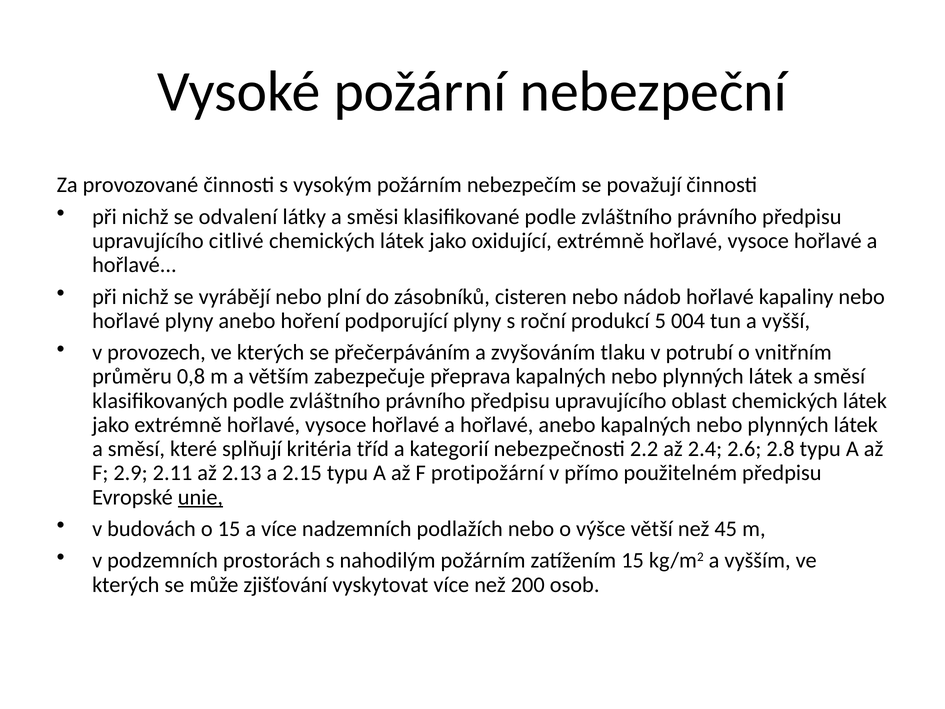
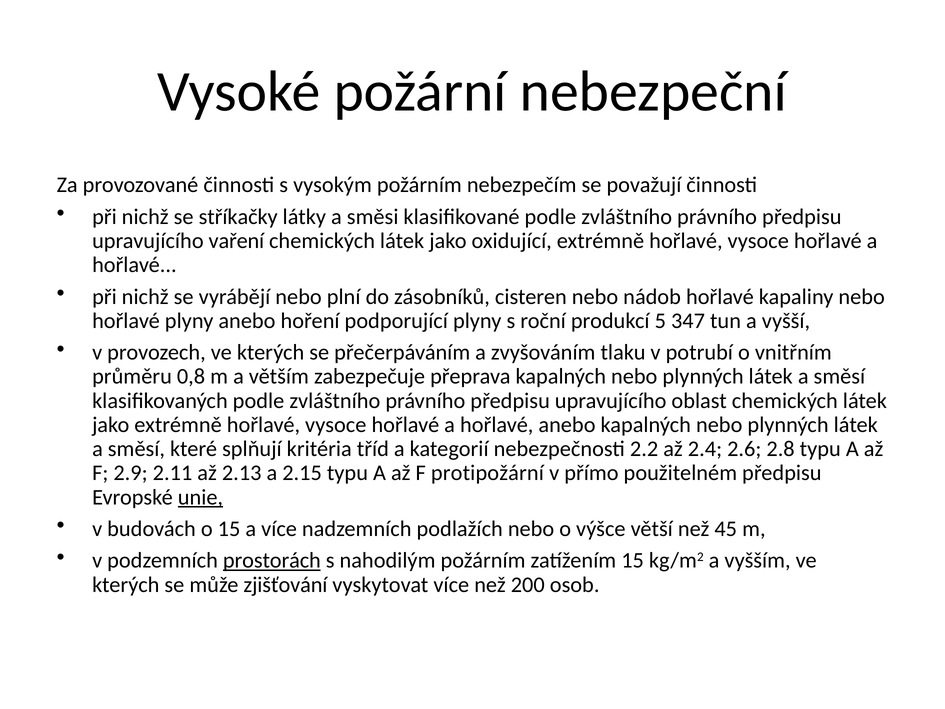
odvalení: odvalení -> stříkačky (238, 217)
citlivé: citlivé -> vaření (236, 241)
004: 004 -> 347 (688, 321)
prostorách underline: none -> present (272, 560)
